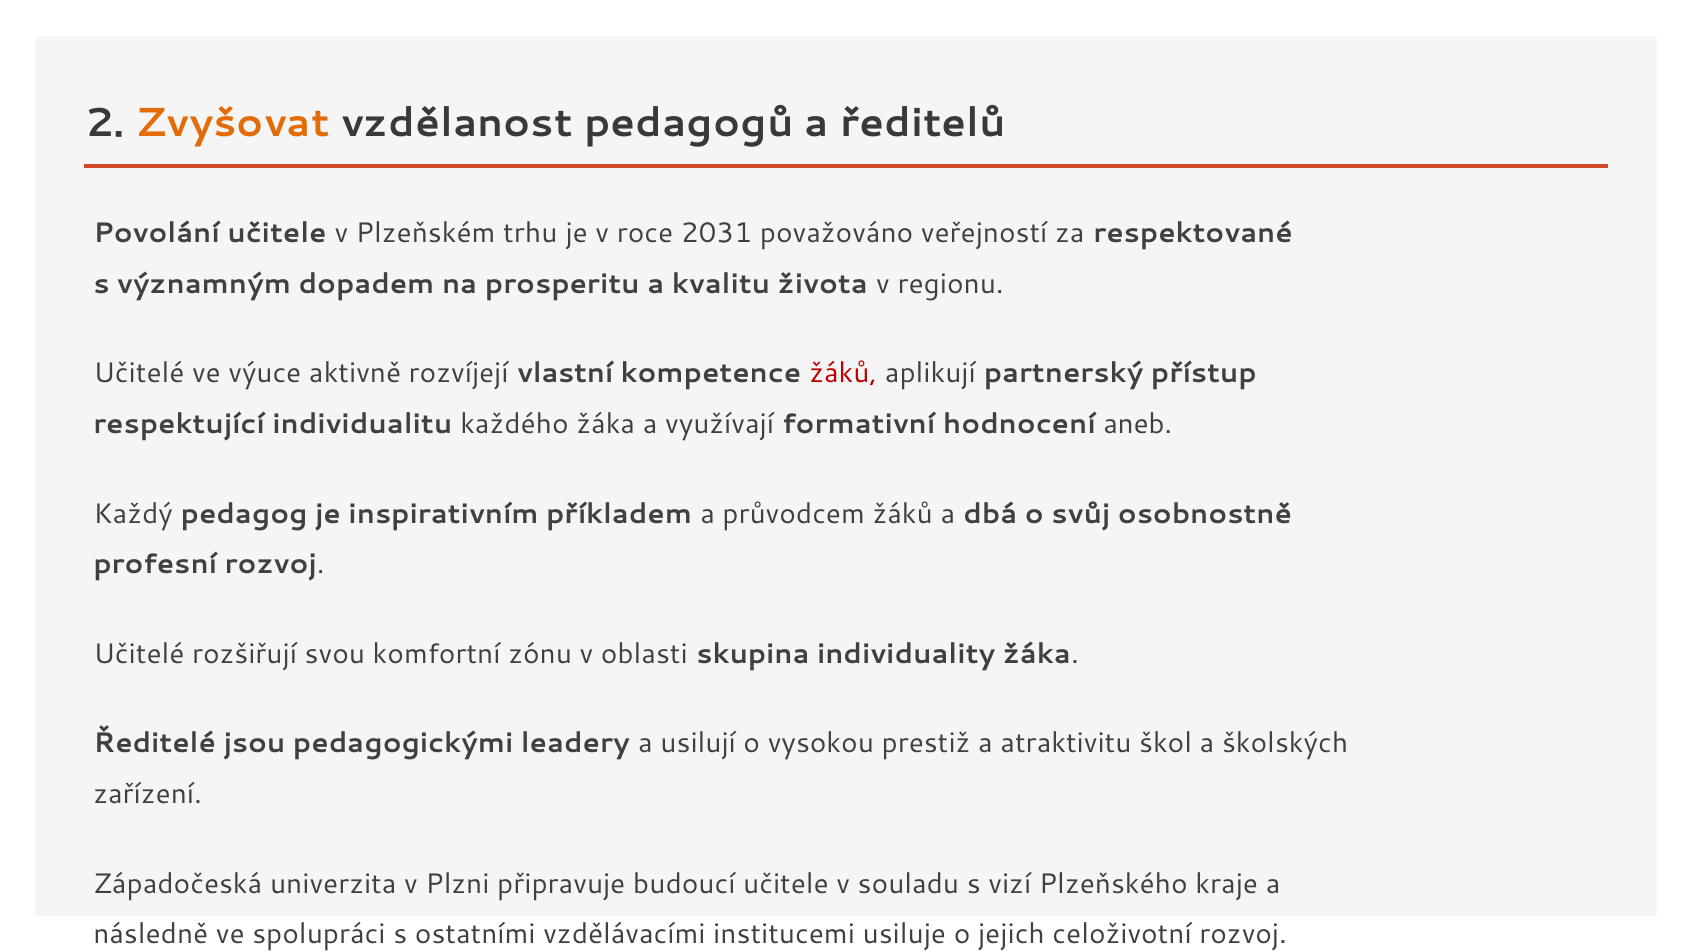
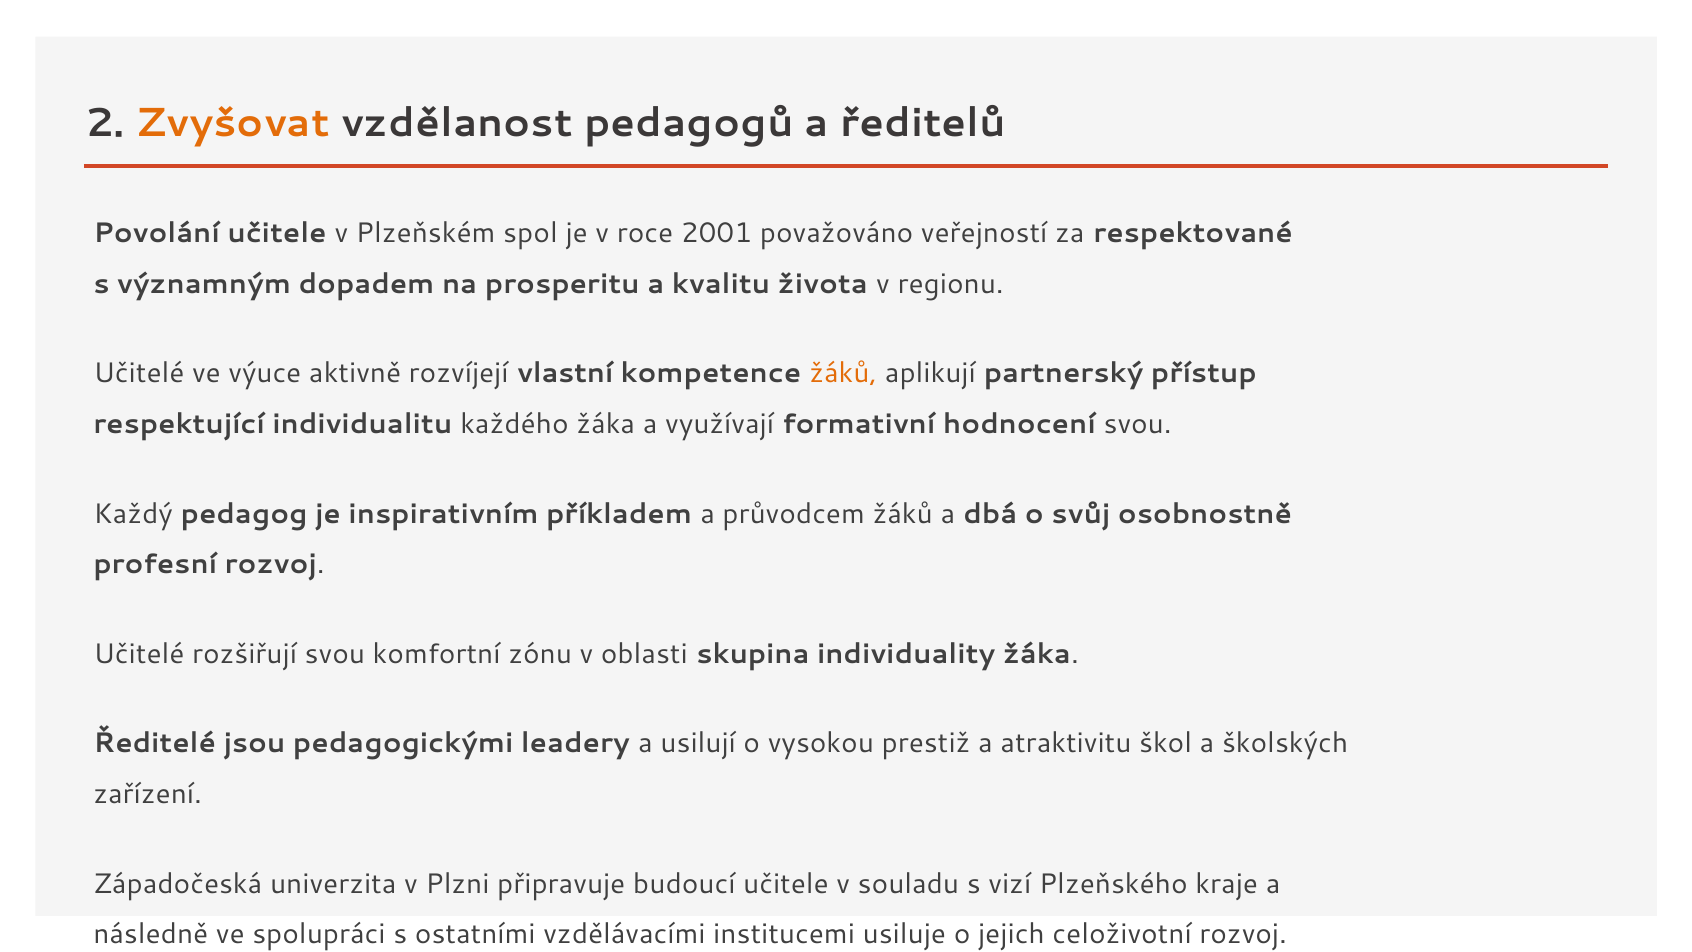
trhu: trhu -> spol (530, 233)
2031: 2031 -> 2001 (717, 233)
žáků colour: red -> orange (843, 373)
hodnocení aneb: aneb -> svou (1138, 424)
